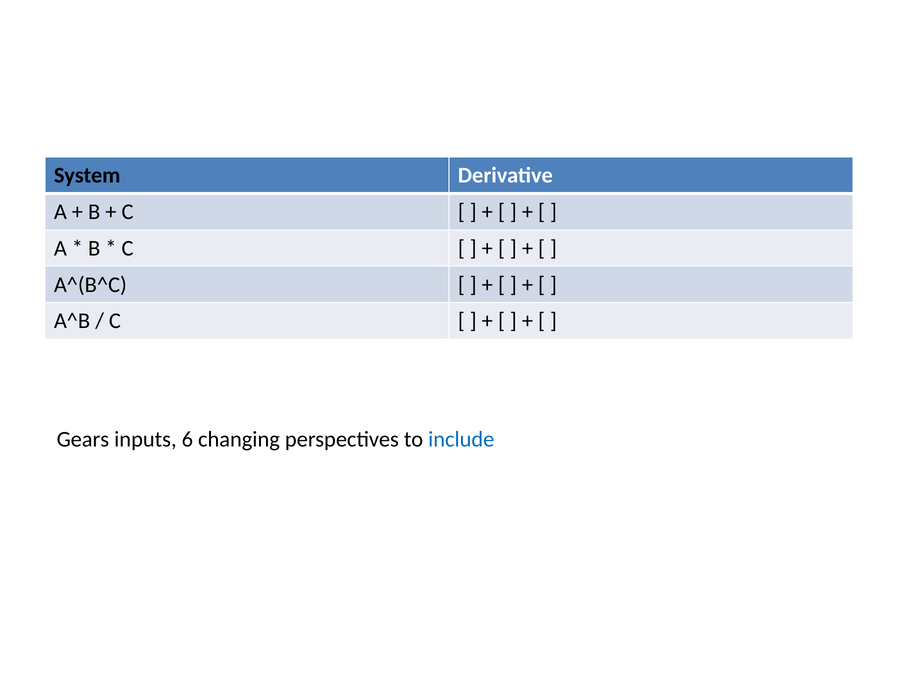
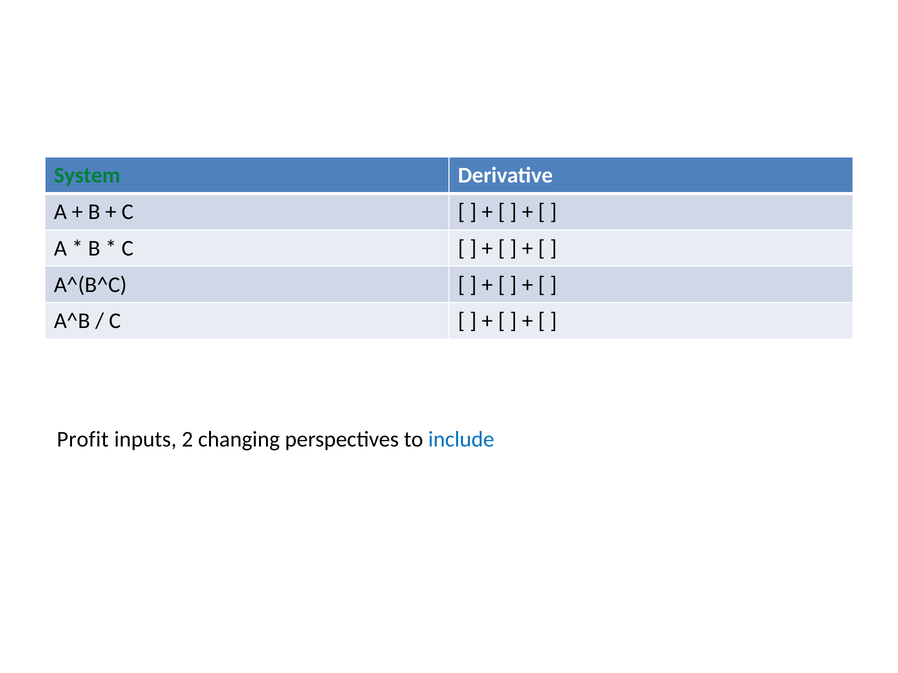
System colour: black -> green (87, 176)
Gears: Gears -> Profit (83, 440)
6: 6 -> 2 (187, 440)
